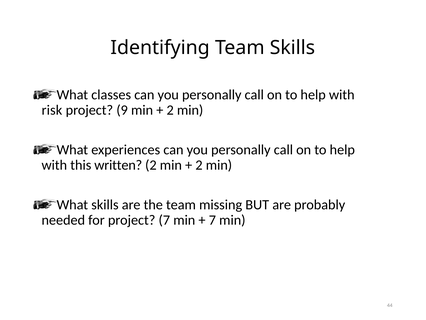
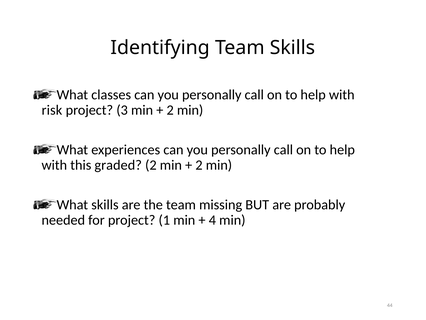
9: 9 -> 3 (122, 110)
written: written -> graded (118, 165)
project 7: 7 -> 1 (164, 220)
7: 7 -> 4 (212, 220)
